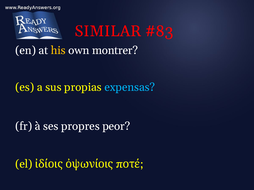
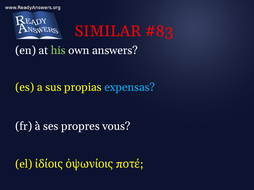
his colour: yellow -> light green (58, 51)
montrer: montrer -> answers (115, 51)
peor: peor -> vous (116, 127)
